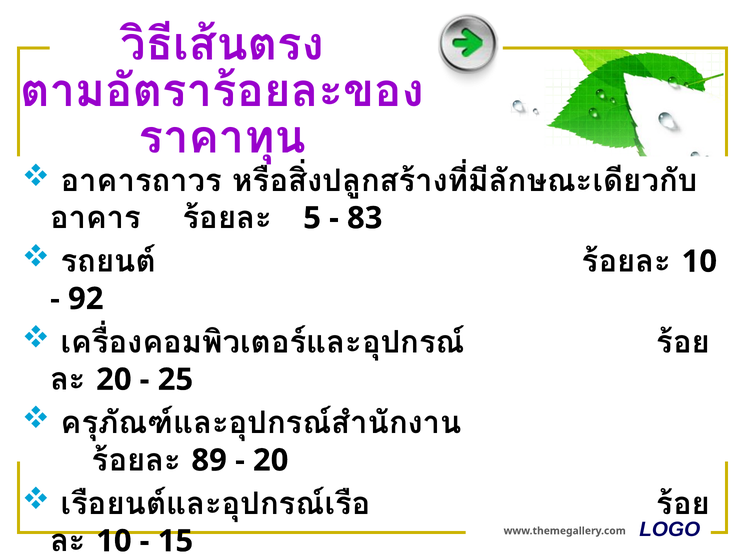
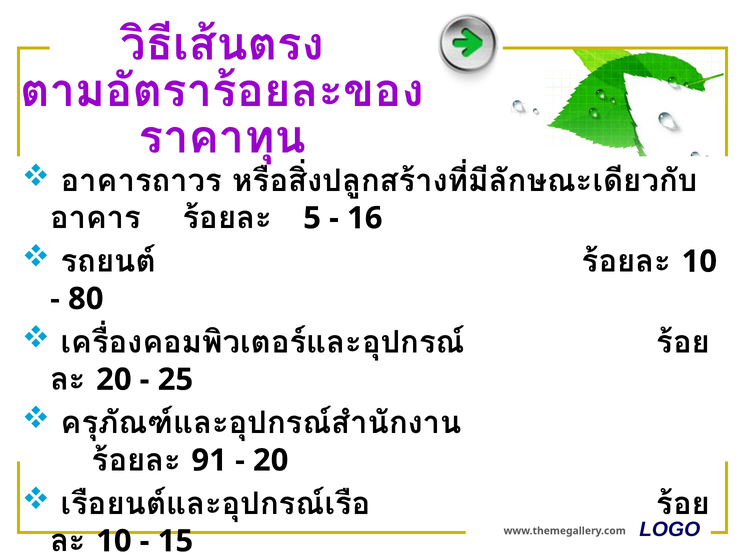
83: 83 -> 16 (365, 218)
92: 92 -> 80 (86, 299)
89: 89 -> 91 (209, 460)
